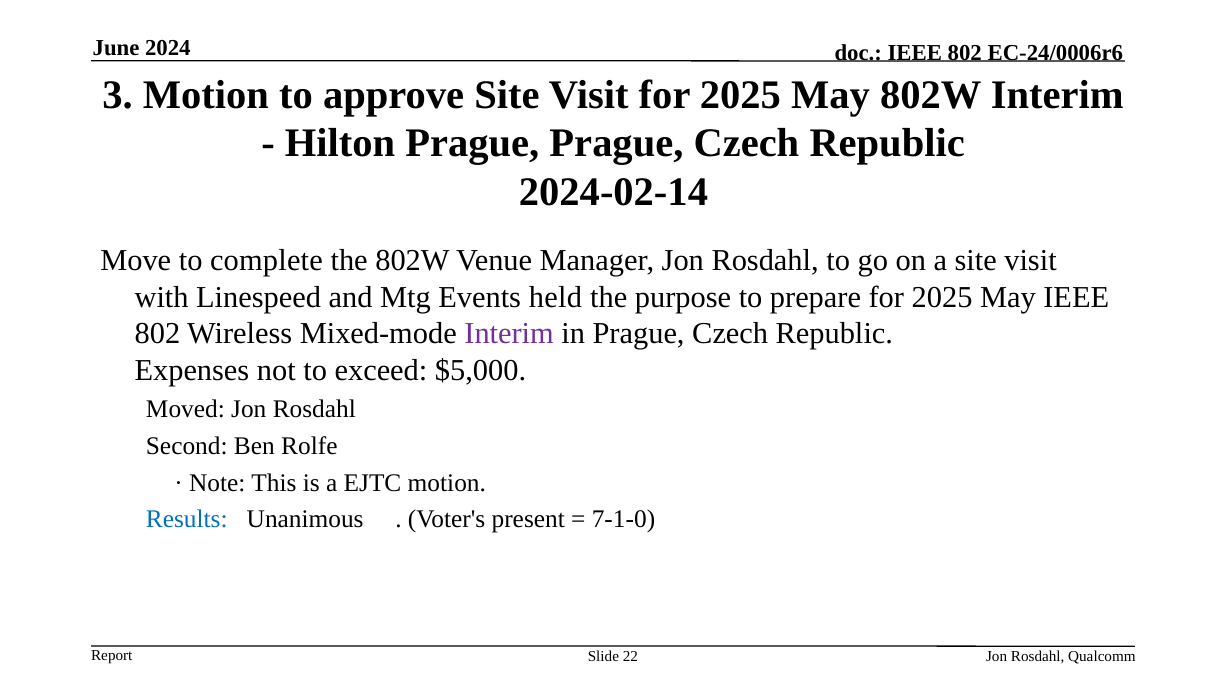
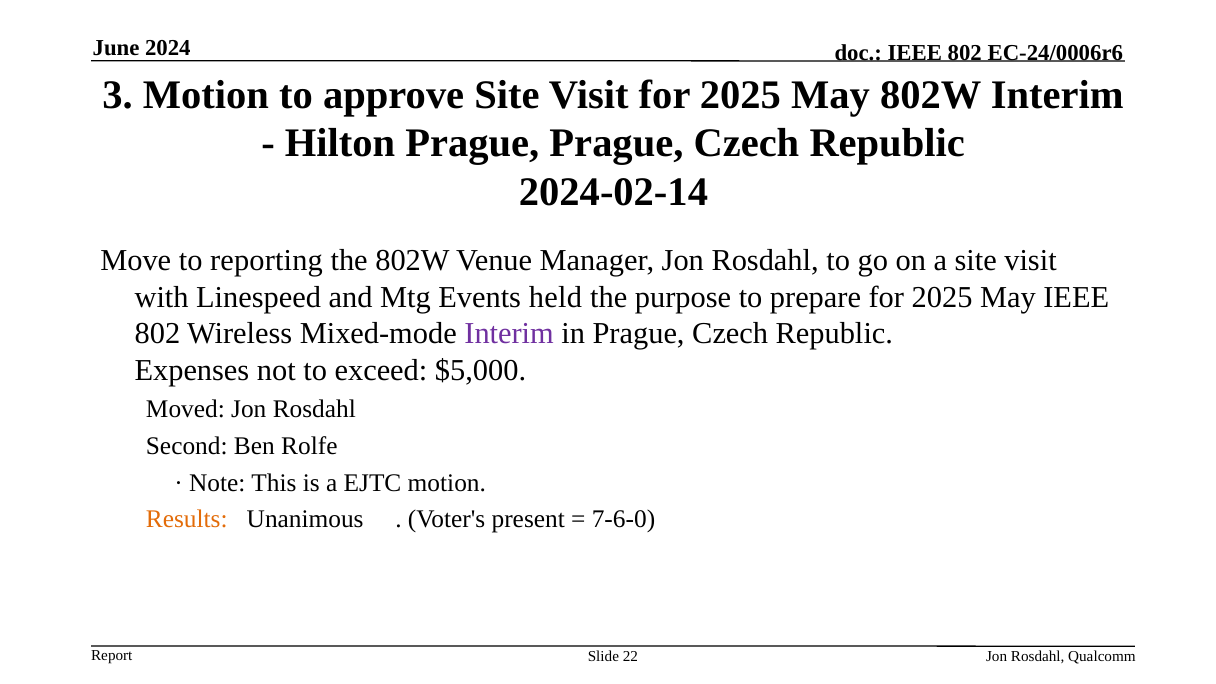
complete: complete -> reporting (266, 261)
Results colour: blue -> orange (187, 520)
7-1-0: 7-1-0 -> 7-6-0 (624, 520)
